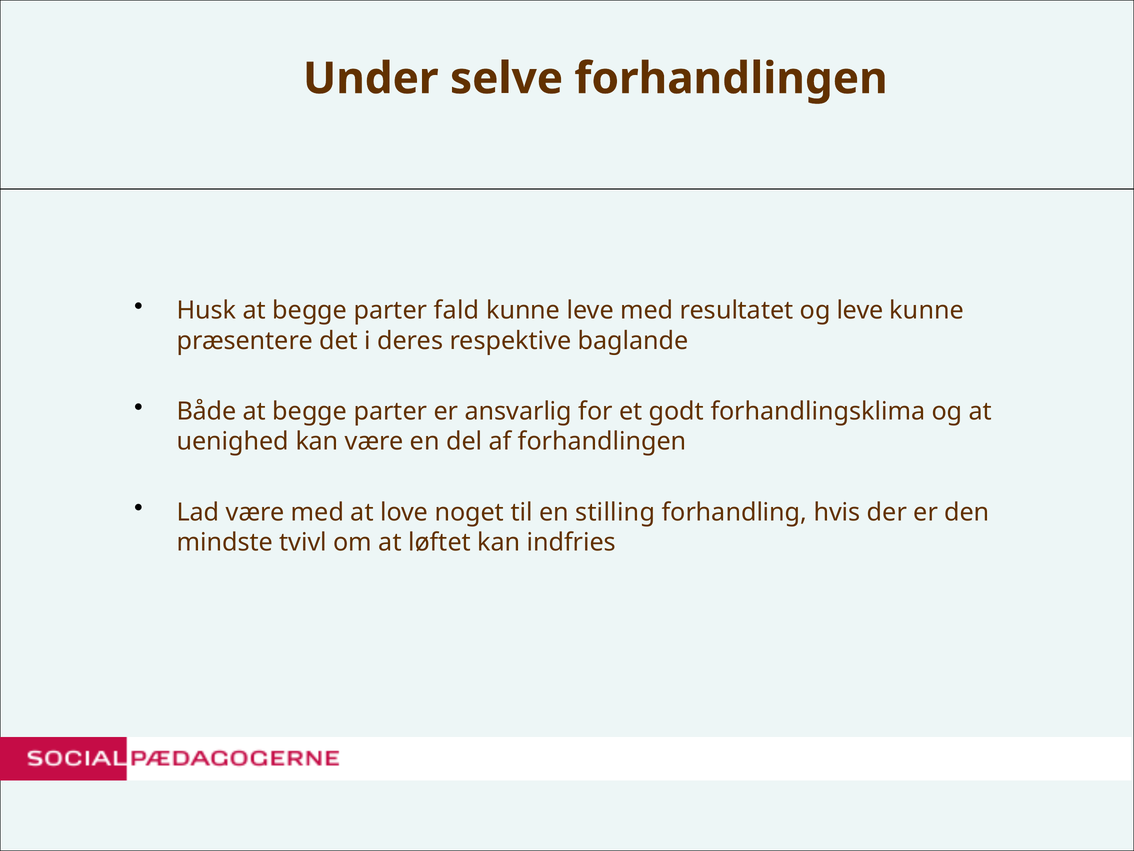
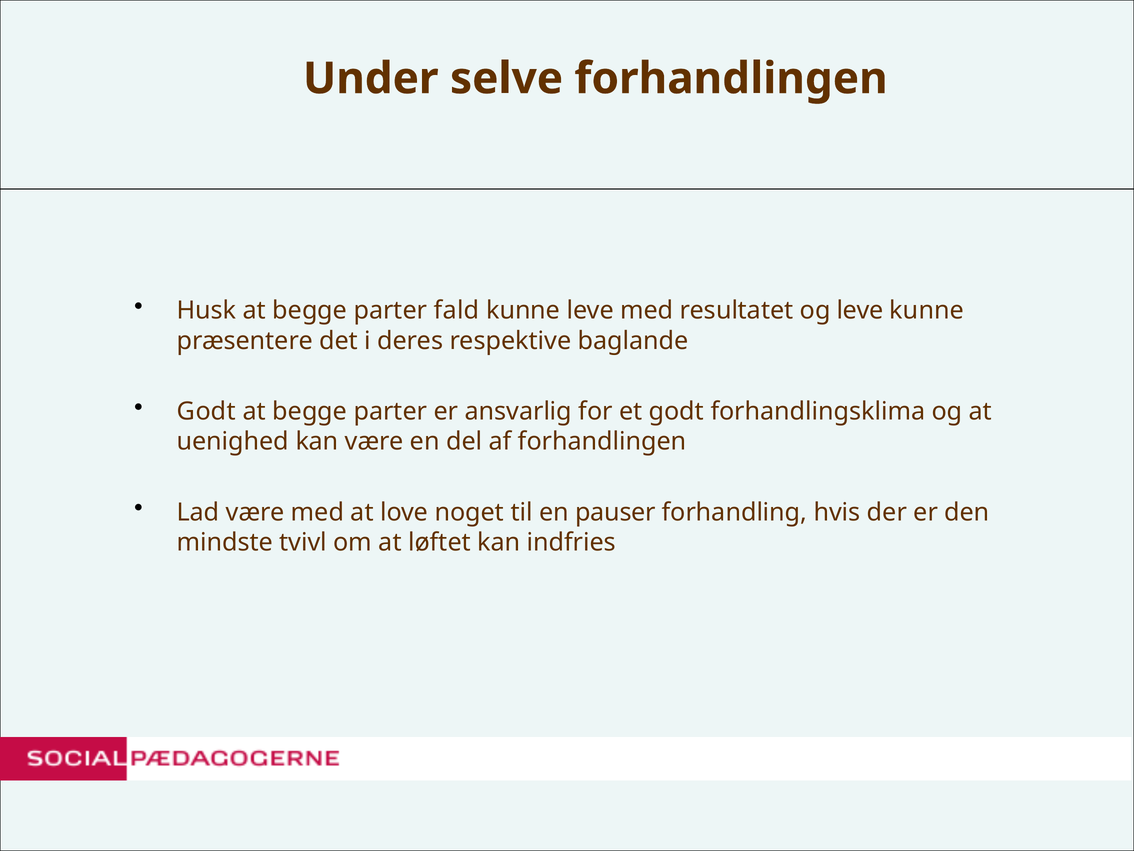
Både: Både -> Godt (206, 411)
stilling: stilling -> pauser (615, 512)
